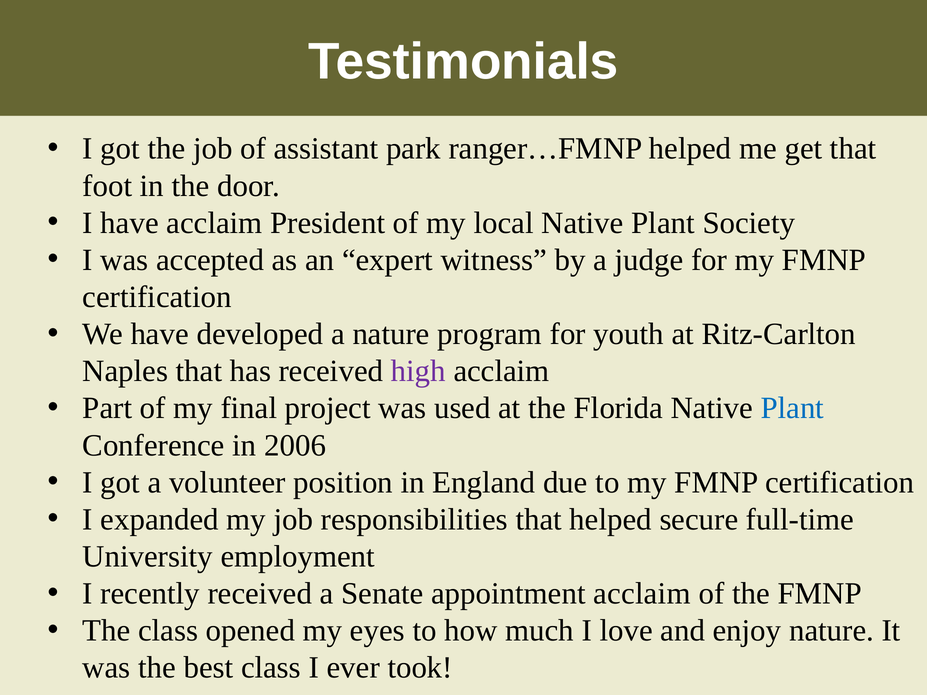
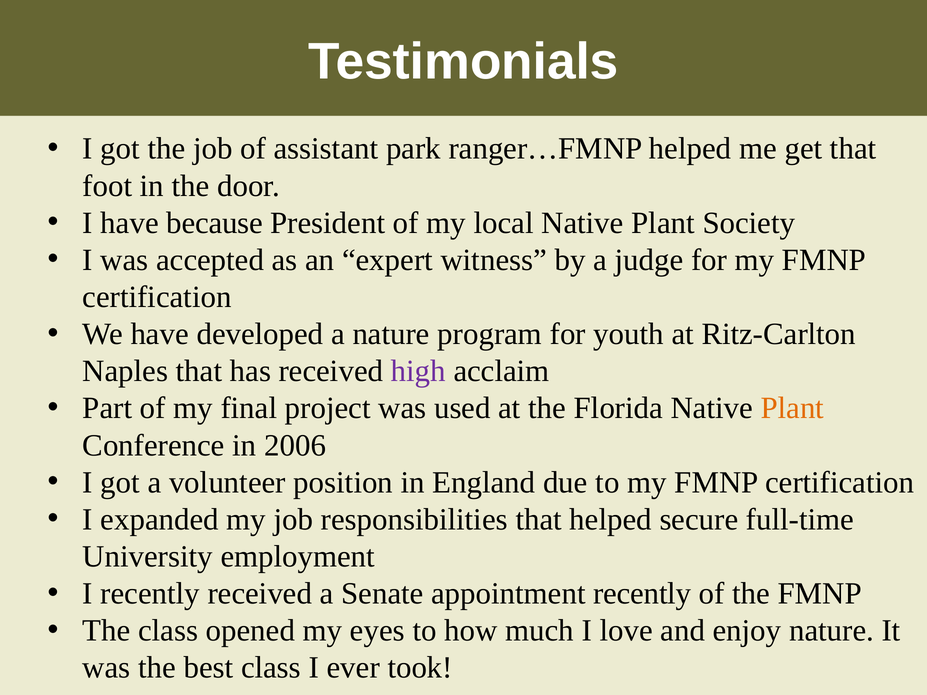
have acclaim: acclaim -> because (215, 223)
Plant colour: blue -> orange (792, 408)
appointment acclaim: acclaim -> recently (642, 594)
